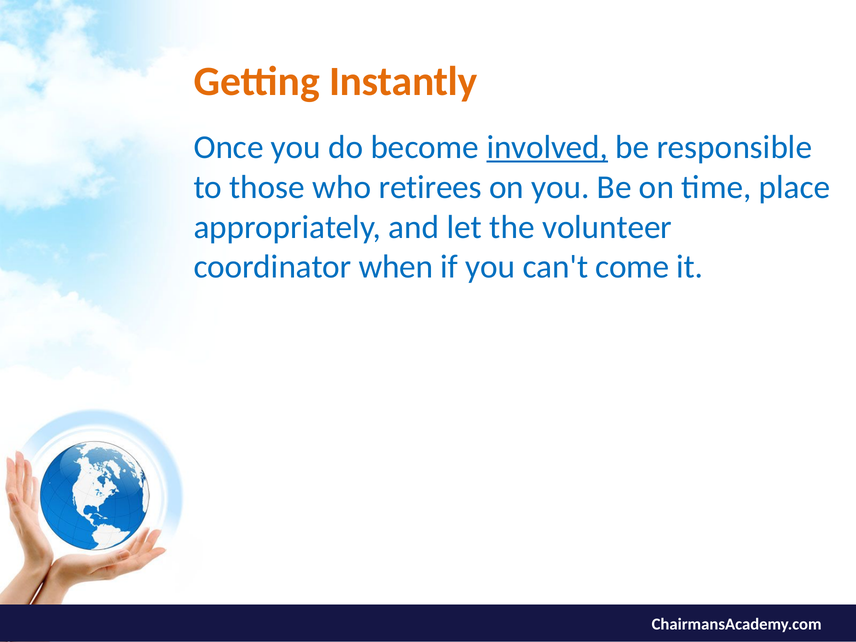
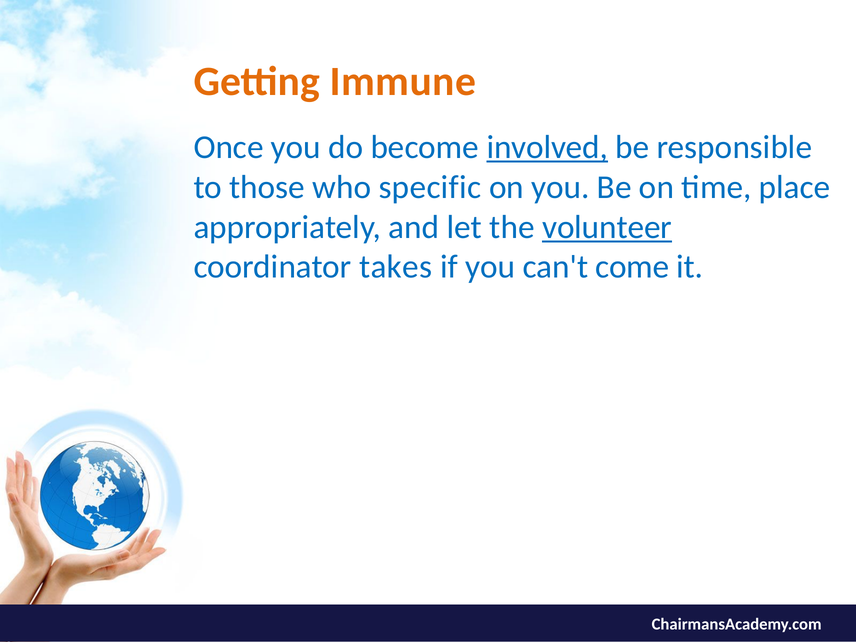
Instantly: Instantly -> Immune (403, 82)
retirees: retirees -> specific (430, 187)
volunteer underline: none -> present (607, 227)
when: when -> takes (396, 267)
